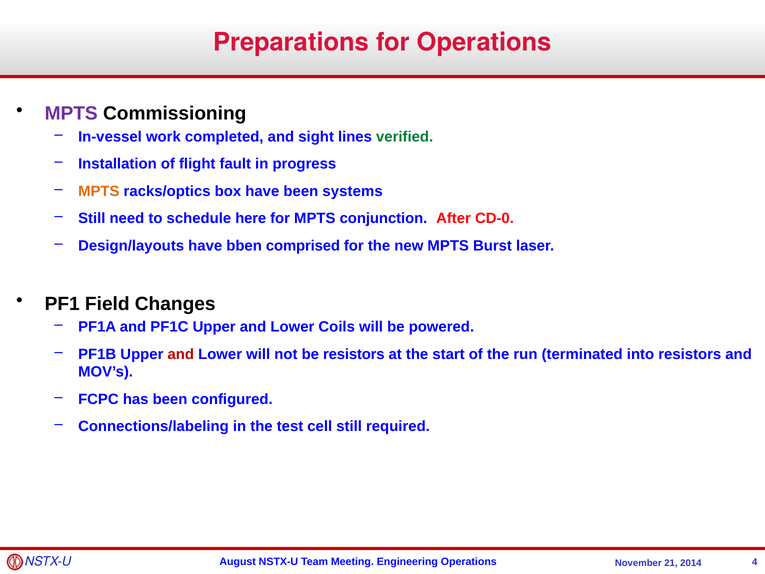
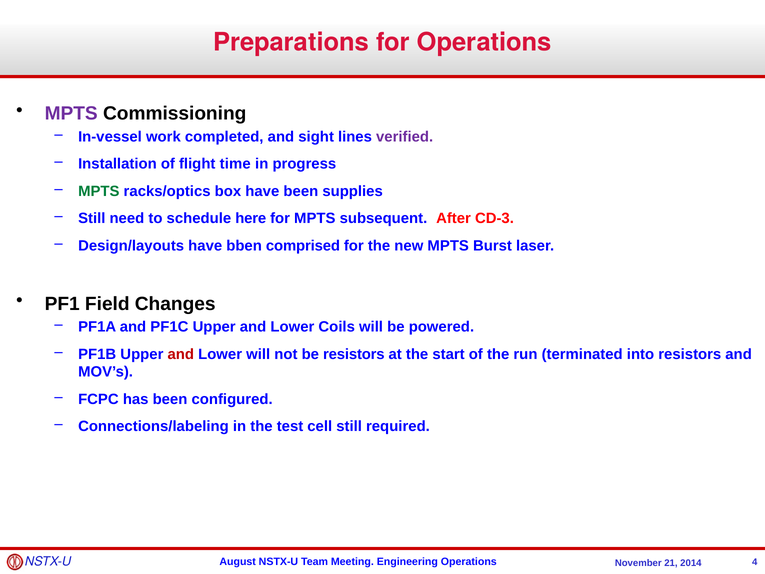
verified colour: green -> purple (405, 137)
fault: fault -> time (235, 164)
MPTS colour: orange -> green (99, 191)
systems: systems -> supplies (353, 191)
conjunction: conjunction -> subsequent (383, 218)
CD-0: CD-0 -> CD-3 (494, 218)
